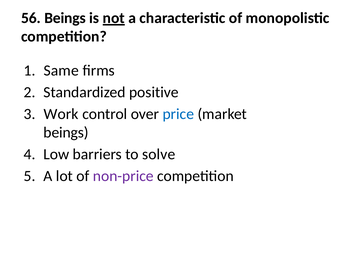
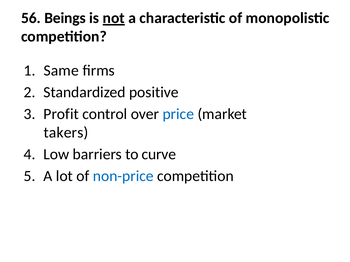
Work: Work -> Profit (61, 114)
beings: beings -> takers (66, 133)
solve: solve -> curve (159, 155)
non-price colour: purple -> blue (123, 176)
